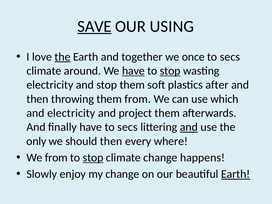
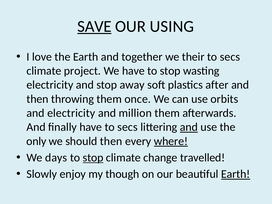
the underline: present -> none (62, 57)
once: once -> their (193, 57)
around: around -> project (82, 71)
have underline: present -> none (133, 71)
stop underline: present -> none (170, 71)
stop them: them -> away (132, 85)
them from: from -> once (138, 99)
which: which -> orbits (224, 99)
project: project -> million (135, 113)
where underline: none -> present (171, 141)
We from: from -> days (56, 158)
happens: happens -> travelled (203, 158)
my change: change -> though (122, 174)
